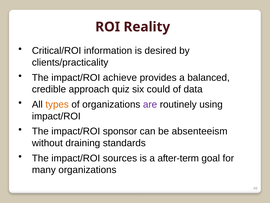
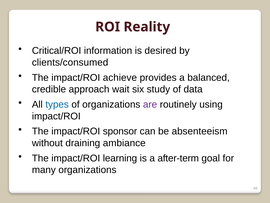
clients/practicality: clients/practicality -> clients/consumed (70, 62)
quiz: quiz -> wait (121, 89)
could: could -> study (158, 89)
types colour: orange -> blue (57, 104)
standards: standards -> ambiance (124, 143)
sources: sources -> learning (120, 158)
